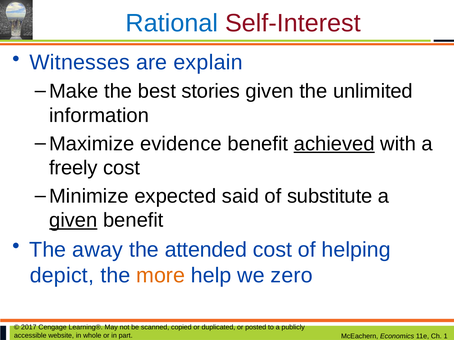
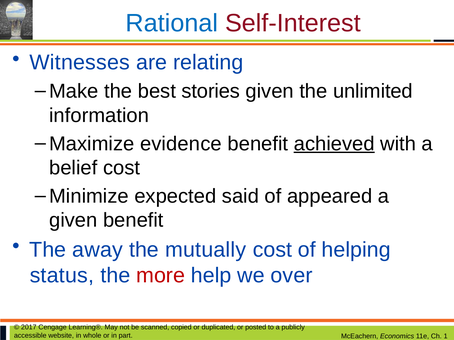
explain: explain -> relating (208, 63)
freely: freely -> belief (73, 168)
substitute: substitute -> appeared (330, 196)
given underline: present -> none (73, 221)
attended: attended -> mutually (206, 250)
depict: depict -> status (62, 276)
more colour: orange -> red (161, 276)
zero: zero -> over (292, 276)
